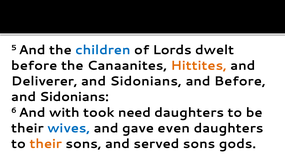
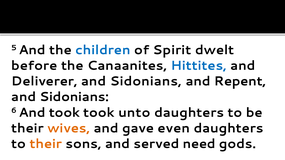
Lords: Lords -> Spirit (172, 50)
Hittites colour: orange -> blue (199, 66)
and Before: Before -> Repent (240, 81)
And with: with -> took (64, 113)
need: need -> unto (134, 113)
wives colour: blue -> orange (69, 128)
served sons: sons -> need (199, 144)
